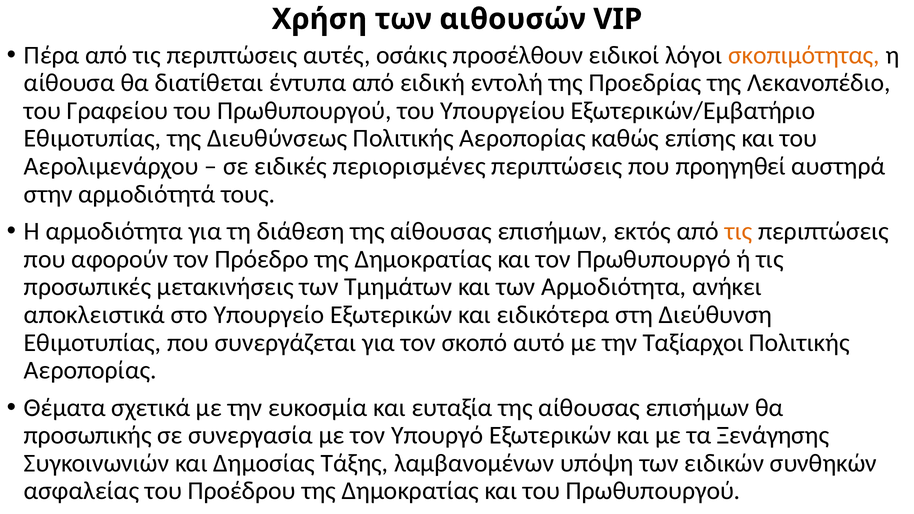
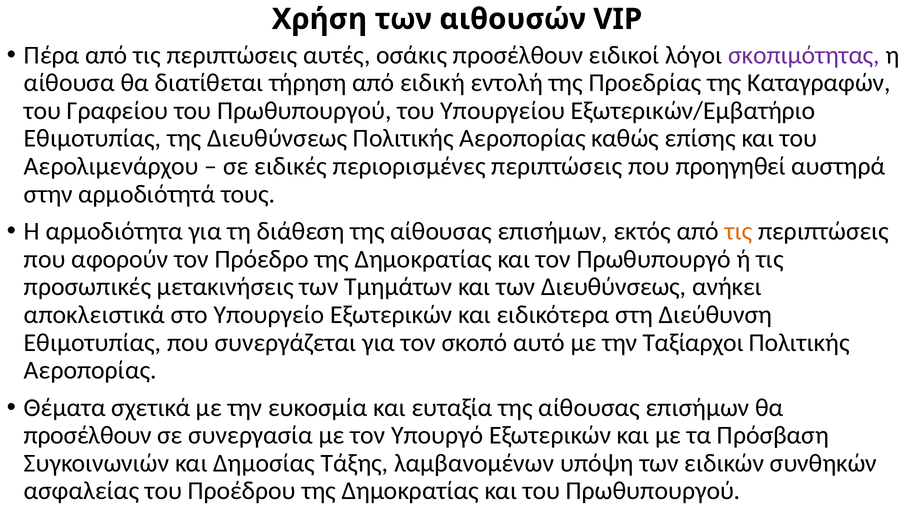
σκοπιμότητας colour: orange -> purple (804, 55)
έντυπα: έντυπα -> τήρηση (308, 83)
Λεκανοπέδιο: Λεκανοπέδιο -> Καταγραφών (819, 83)
των Αρμοδιότητα: Αρμοδιότητα -> Διευθύνσεως (614, 287)
προσωπικής: προσωπικής -> προσέλθουν (88, 436)
Ξενάγησης: Ξενάγησης -> Πρόσβαση (773, 436)
